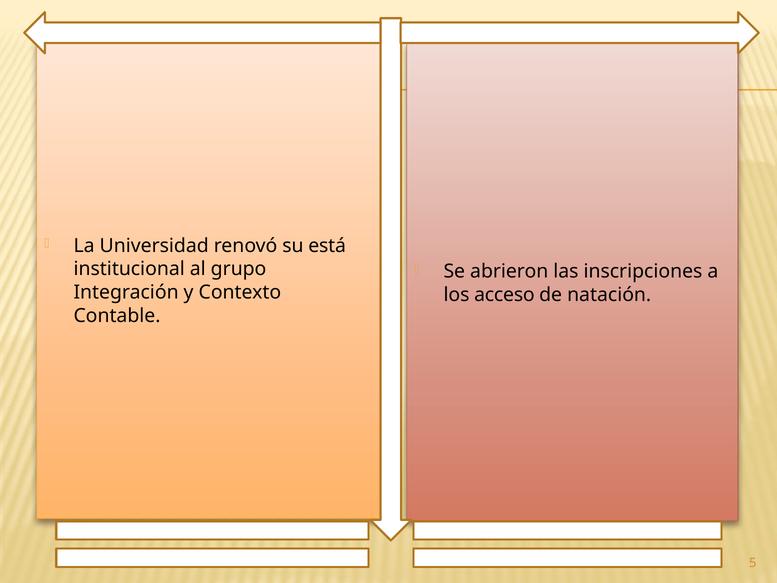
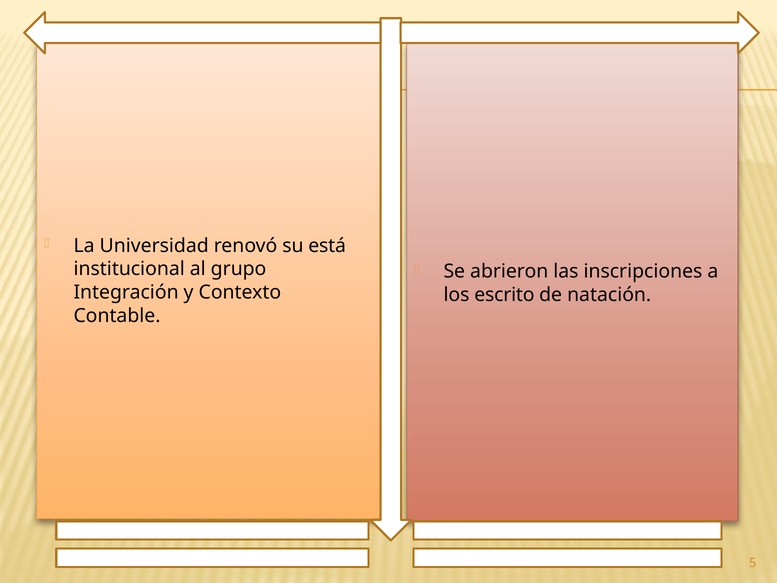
acceso: acceso -> escrito (504, 295)
